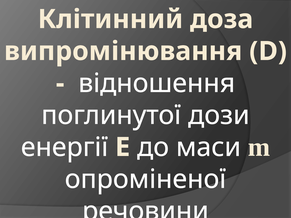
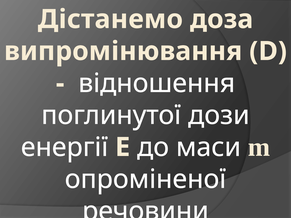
Клітинний: Клітинний -> Дістанемо (110, 19)
